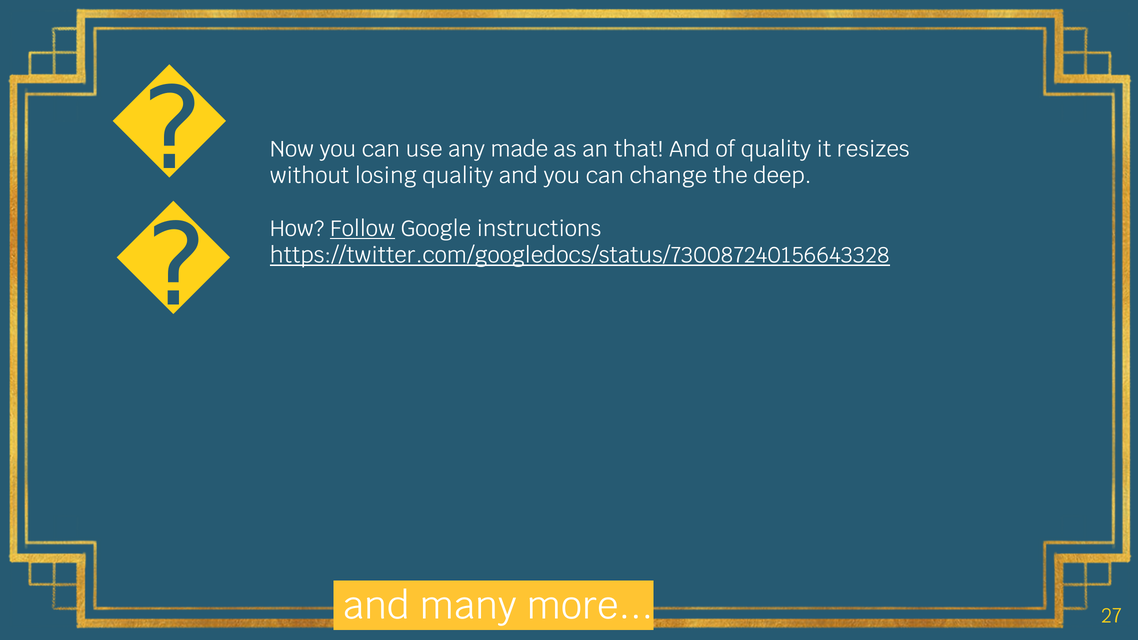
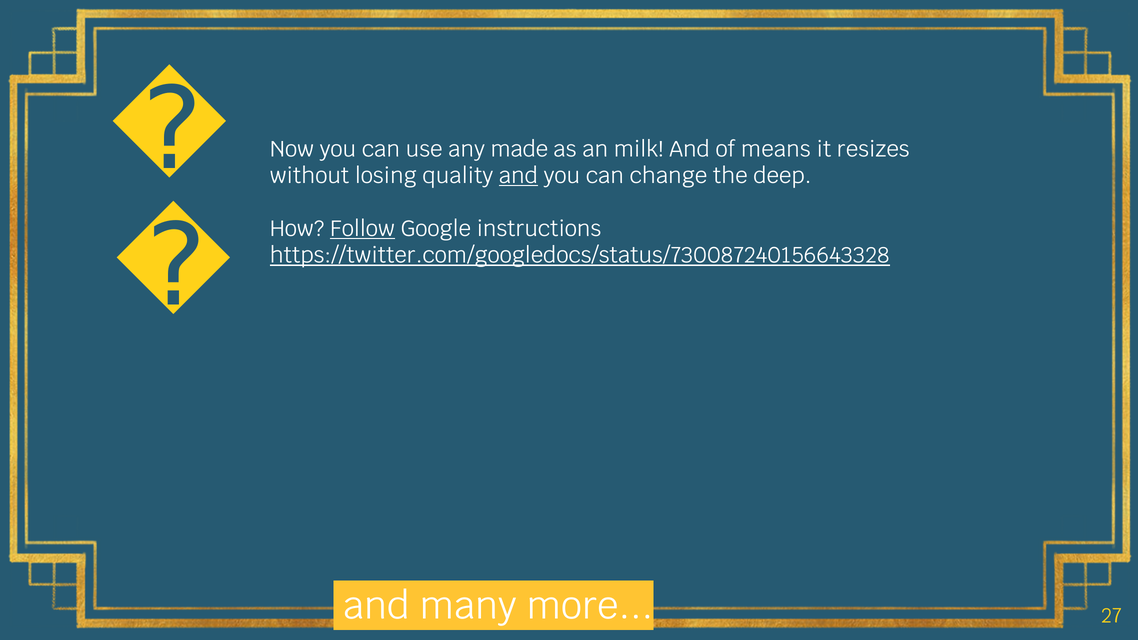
that: that -> milk (639, 149)
of quality: quality -> means (776, 149)
and underline: none -> present (518, 176)
